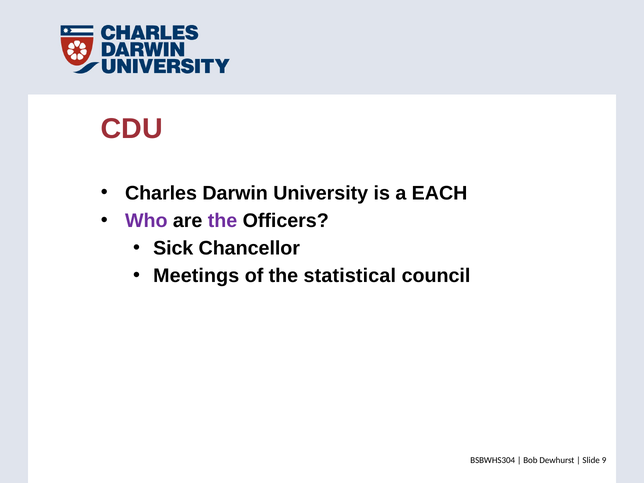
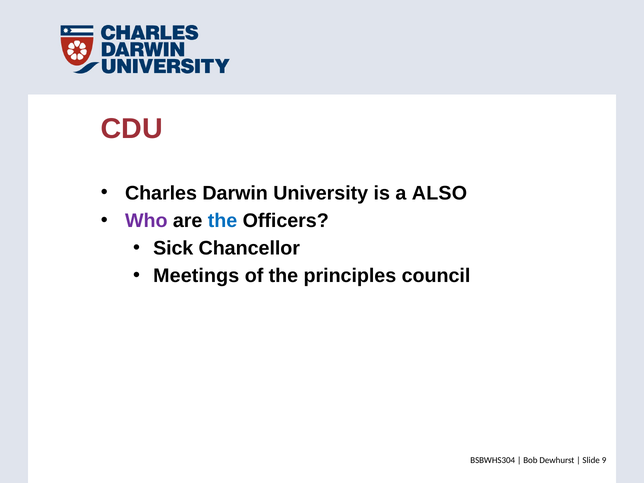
EACH: EACH -> ALSO (439, 193)
the colour: purple -> blue (223, 221)
statistical: statistical -> principles (350, 276)
